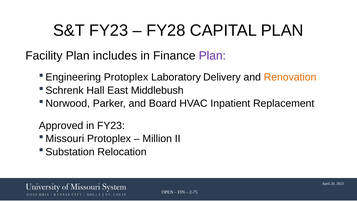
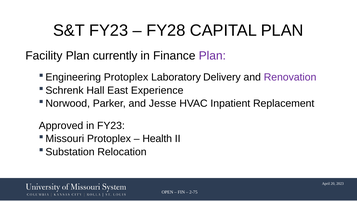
includes: includes -> currently (115, 56)
Renovation colour: orange -> purple (290, 77)
Middlebush: Middlebush -> Experience (157, 90)
Board: Board -> Jesse (163, 103)
Million: Million -> Health (157, 139)
